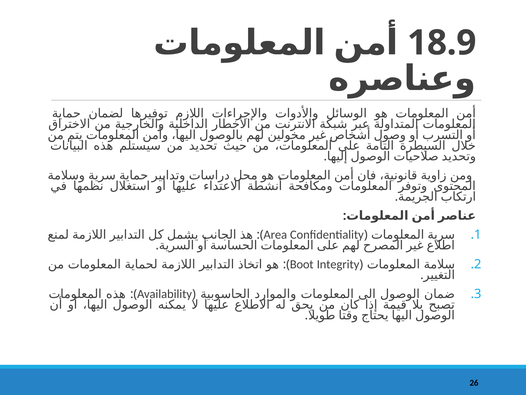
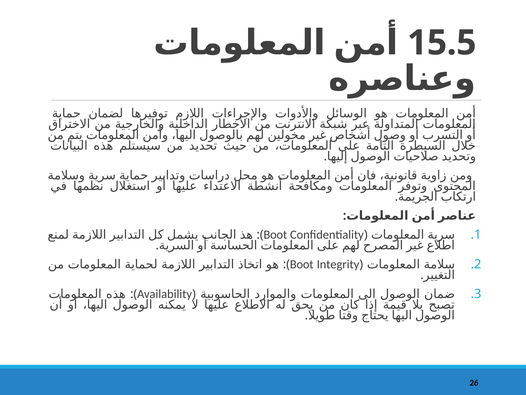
18.9: 18.9 -> 15.5 (442, 43)
Area: Area -> Boot (275, 234)
